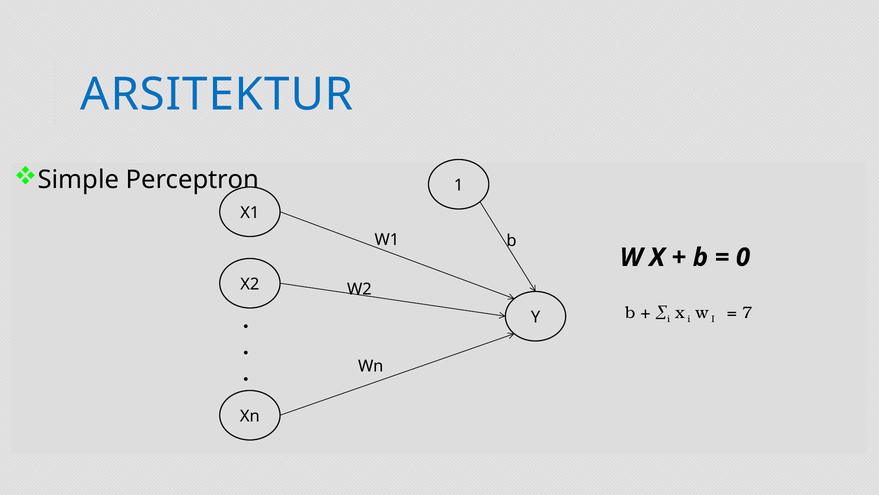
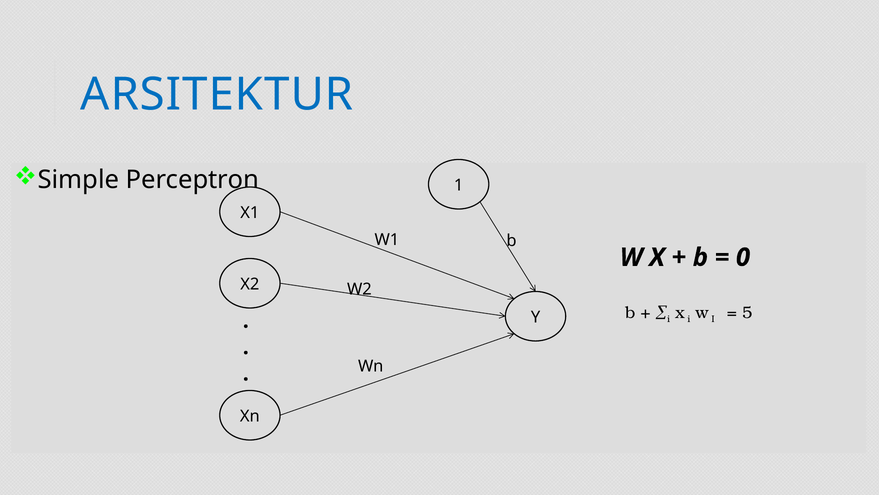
7: 7 -> 5 (747, 313)
